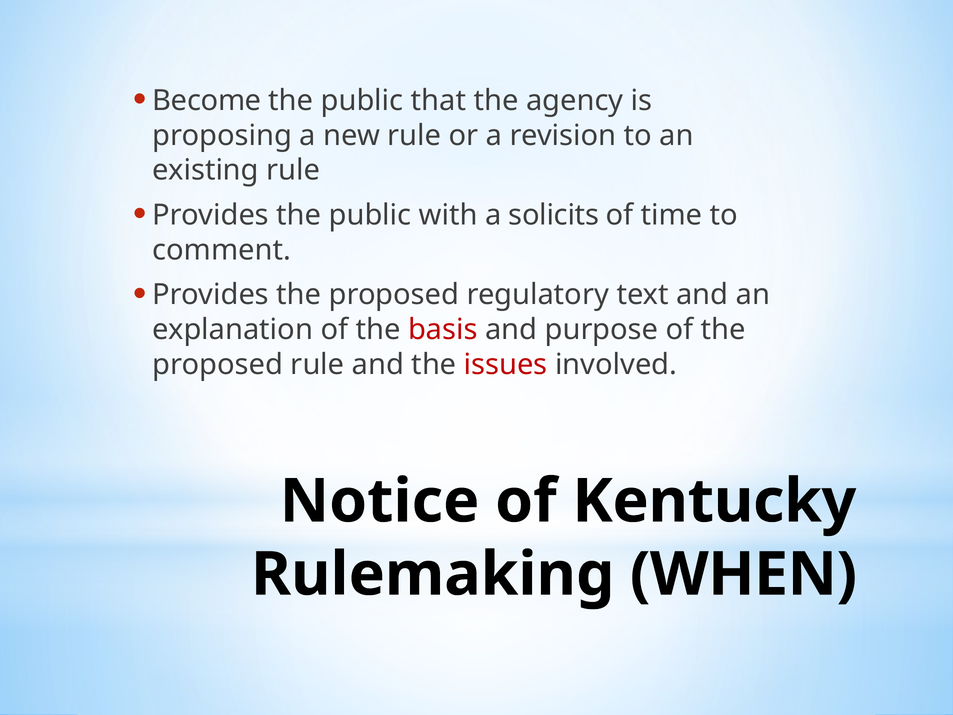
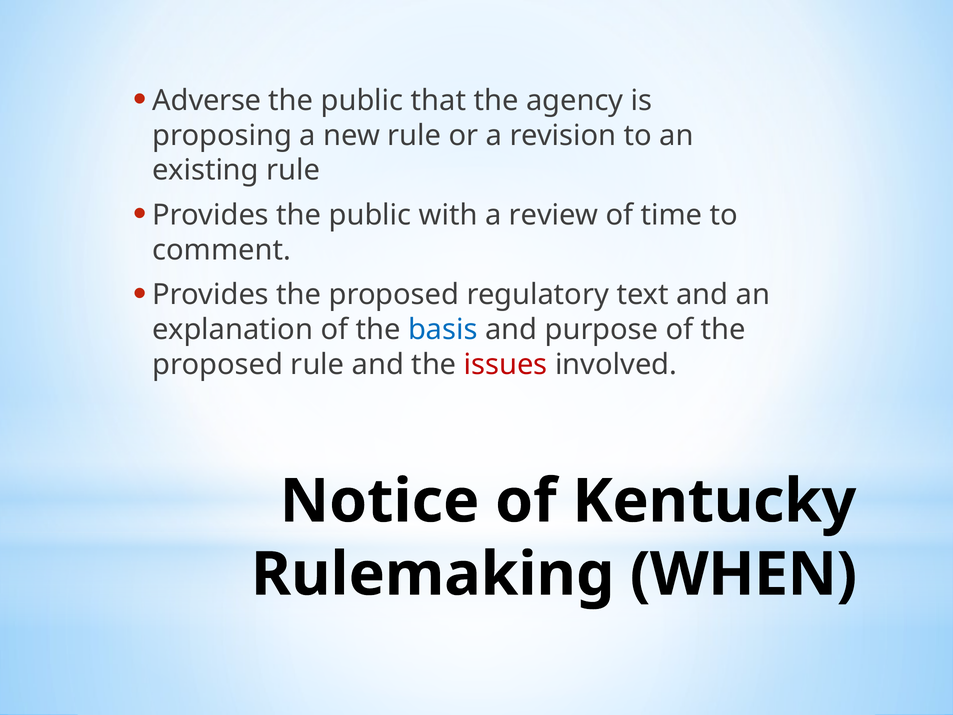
Become: Become -> Adverse (207, 100)
solicits: solicits -> review (554, 215)
basis colour: red -> blue (443, 329)
